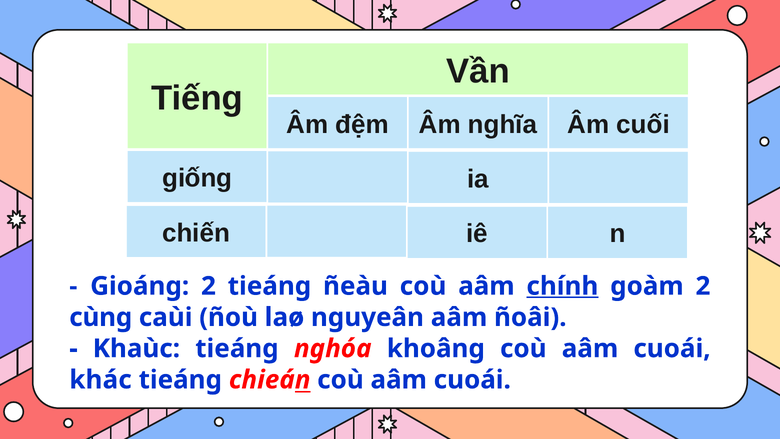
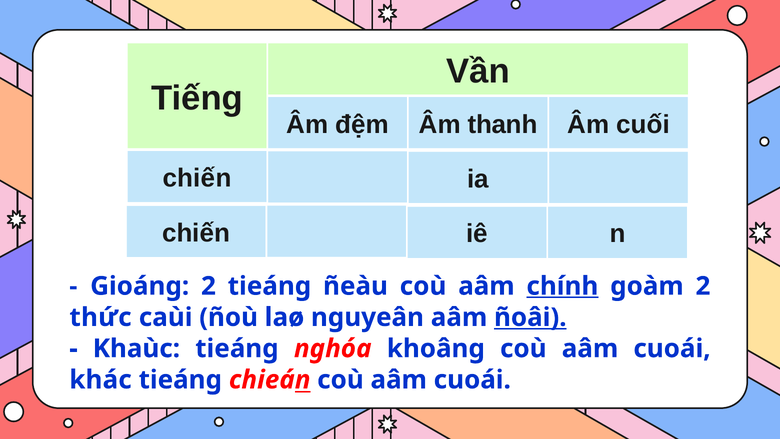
nghĩa: nghĩa -> thanh (503, 124)
giống: giống -> chiến (197, 178)
cùng: cùng -> thức (101, 317)
ñoâi underline: none -> present (530, 317)
